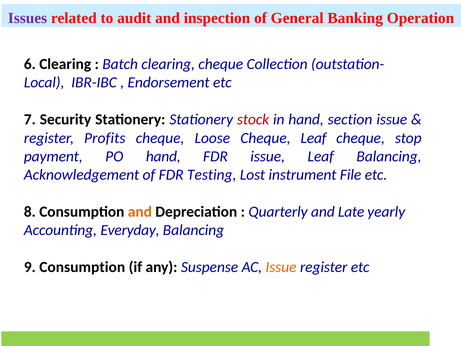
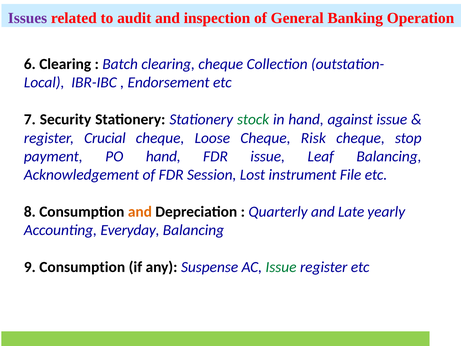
stock colour: red -> green (253, 119)
section: section -> against (350, 119)
Profits: Profits -> Crucial (105, 138)
Cheque Leaf: Leaf -> Risk (313, 138)
Testing: Testing -> Session (212, 175)
Issue colour: orange -> green (281, 267)
